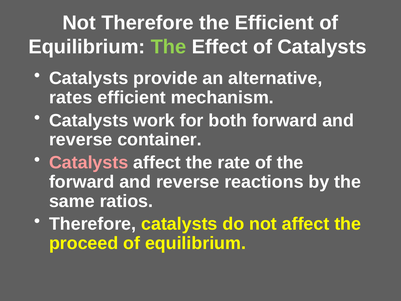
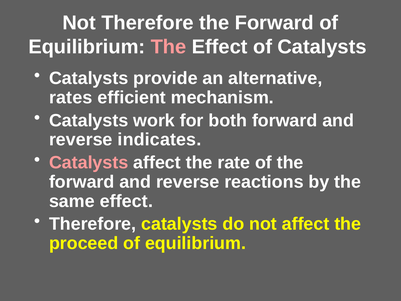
Efficient: Efficient -> Forward (274, 23)
The colour: light green -> pink (169, 47)
container: container -> indicates (159, 140)
same ratios: ratios -> effect (126, 201)
